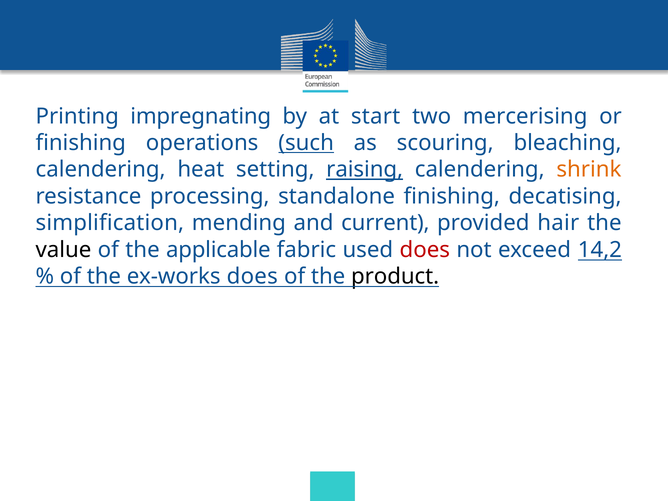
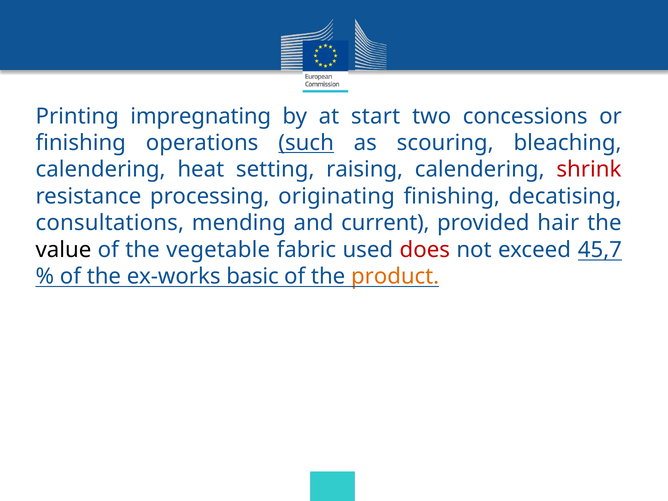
mercerising: mercerising -> concessions (525, 116)
raising underline: present -> none (365, 170)
shrink colour: orange -> red (589, 170)
standalone: standalone -> originating (337, 196)
simplification: simplification -> consultations (110, 223)
applicable: applicable -> vegetable (218, 250)
14,2: 14,2 -> 45,7 (600, 250)
ex-works does: does -> basic (252, 277)
product colour: black -> orange (395, 277)
